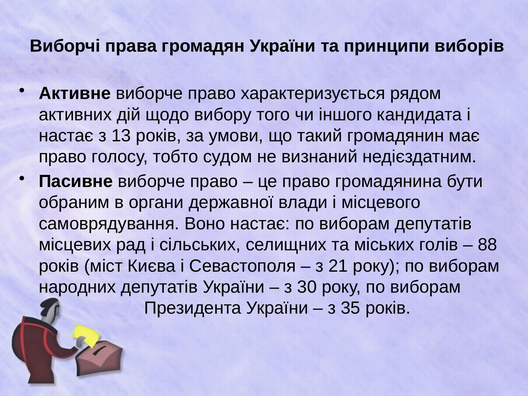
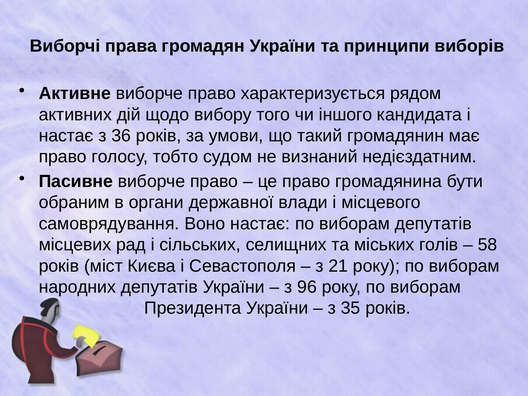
13: 13 -> 36 (121, 136)
88: 88 -> 58 (488, 245)
30: 30 -> 96 (307, 287)
